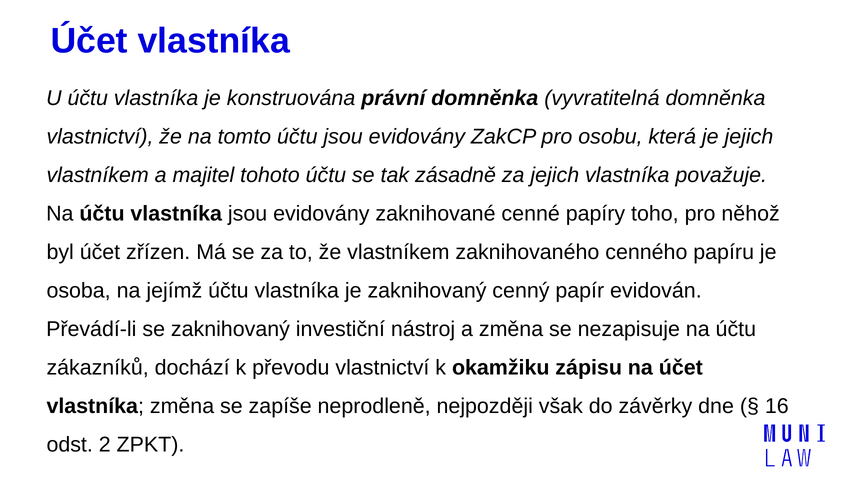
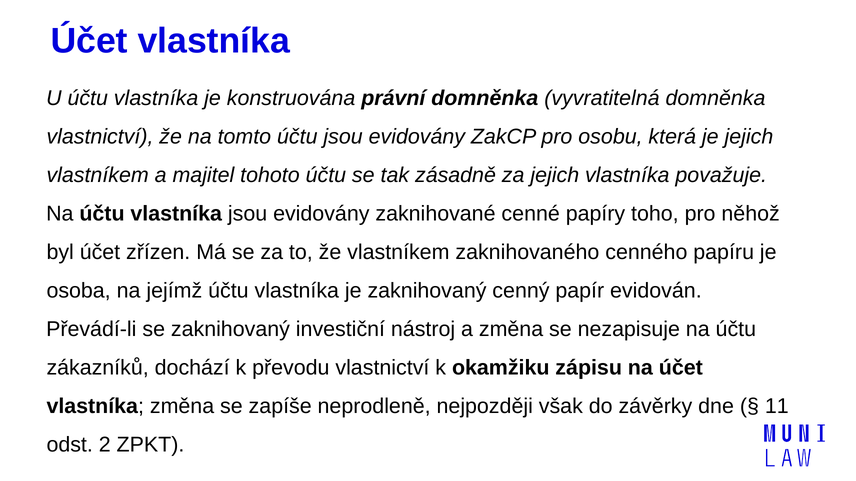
16: 16 -> 11 (777, 407)
